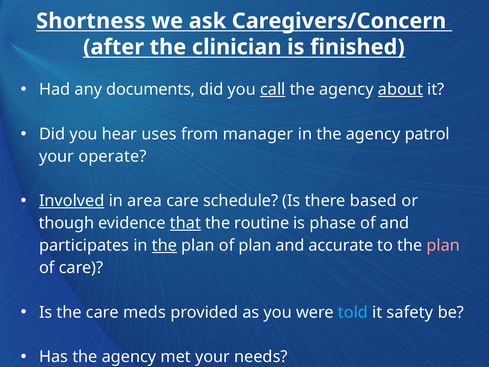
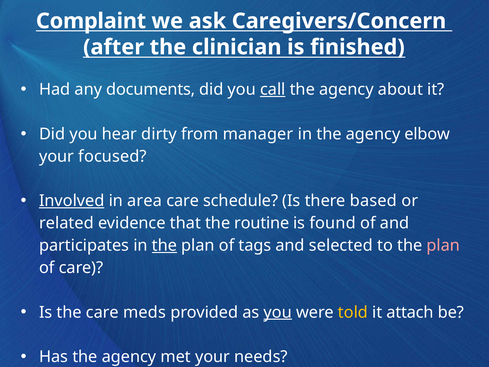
Shortness: Shortness -> Complaint (91, 21)
about underline: present -> none (400, 89)
uses: uses -> dirty (159, 134)
patrol: patrol -> elbow (427, 134)
operate: operate -> focused (113, 156)
though: though -> related (66, 223)
that underline: present -> none (185, 223)
phase: phase -> found (333, 223)
of plan: plan -> tags (255, 245)
accurate: accurate -> selected (341, 245)
you underline: none -> present (278, 312)
told colour: light blue -> yellow (353, 312)
safety: safety -> attach (410, 312)
